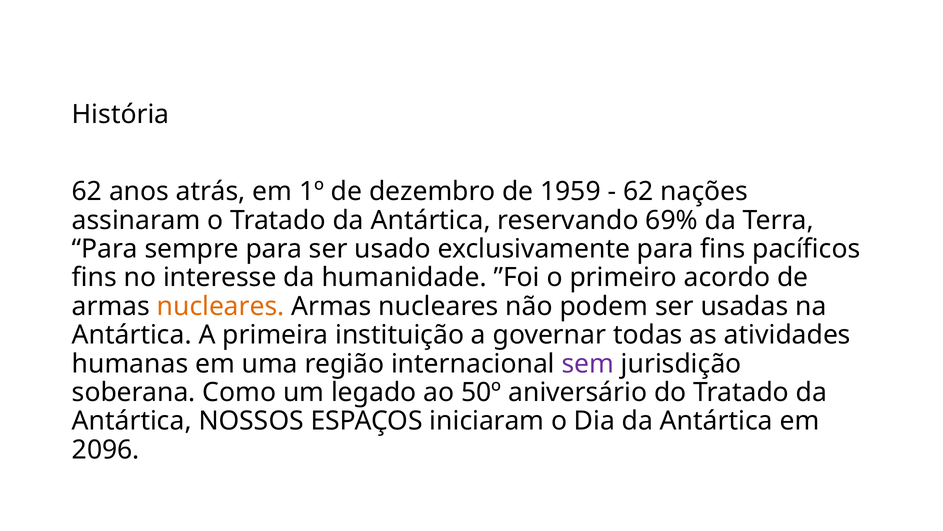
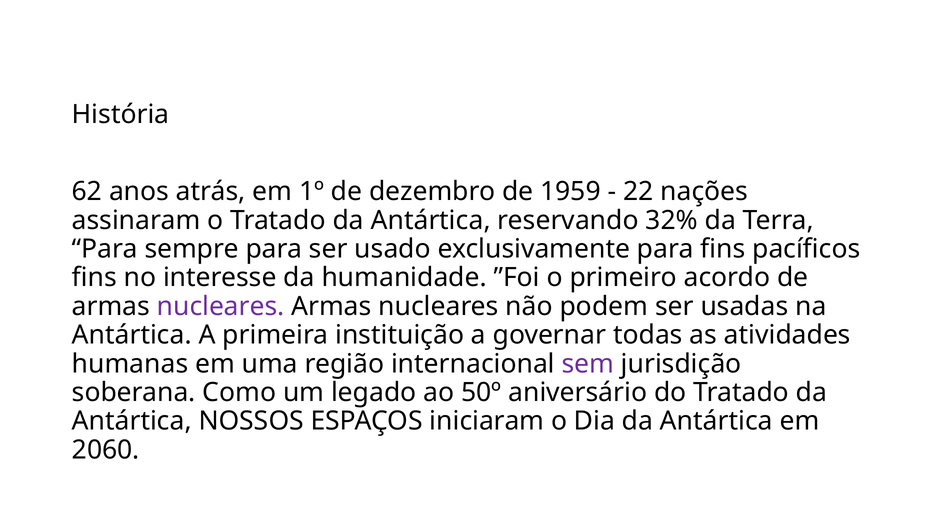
62: 62 -> 22 (638, 191)
69%: 69% -> 32% (672, 220)
nucleares colour: orange -> purple (221, 306)
2096: 2096 -> 2060 (106, 449)
